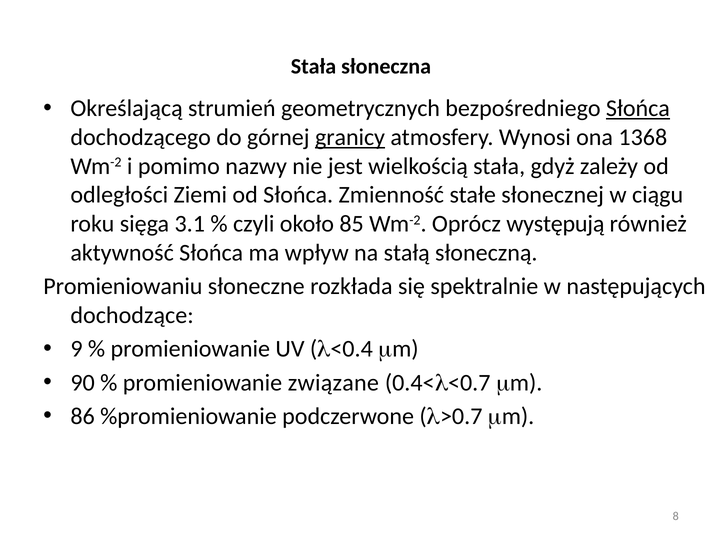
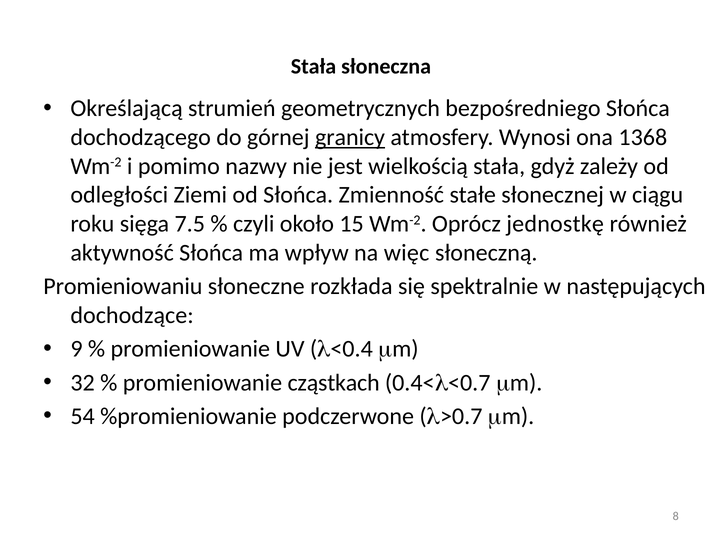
Słońca underline: present -> none (638, 109)
3.1: 3.1 -> 7.5 (190, 224)
85: 85 -> 15 (352, 224)
występują: występują -> jednostkę (555, 224)
stałą: stałą -> więc (407, 253)
90: 90 -> 32 (83, 383)
związane: związane -> cząstkach (334, 383)
86: 86 -> 54 (83, 417)
